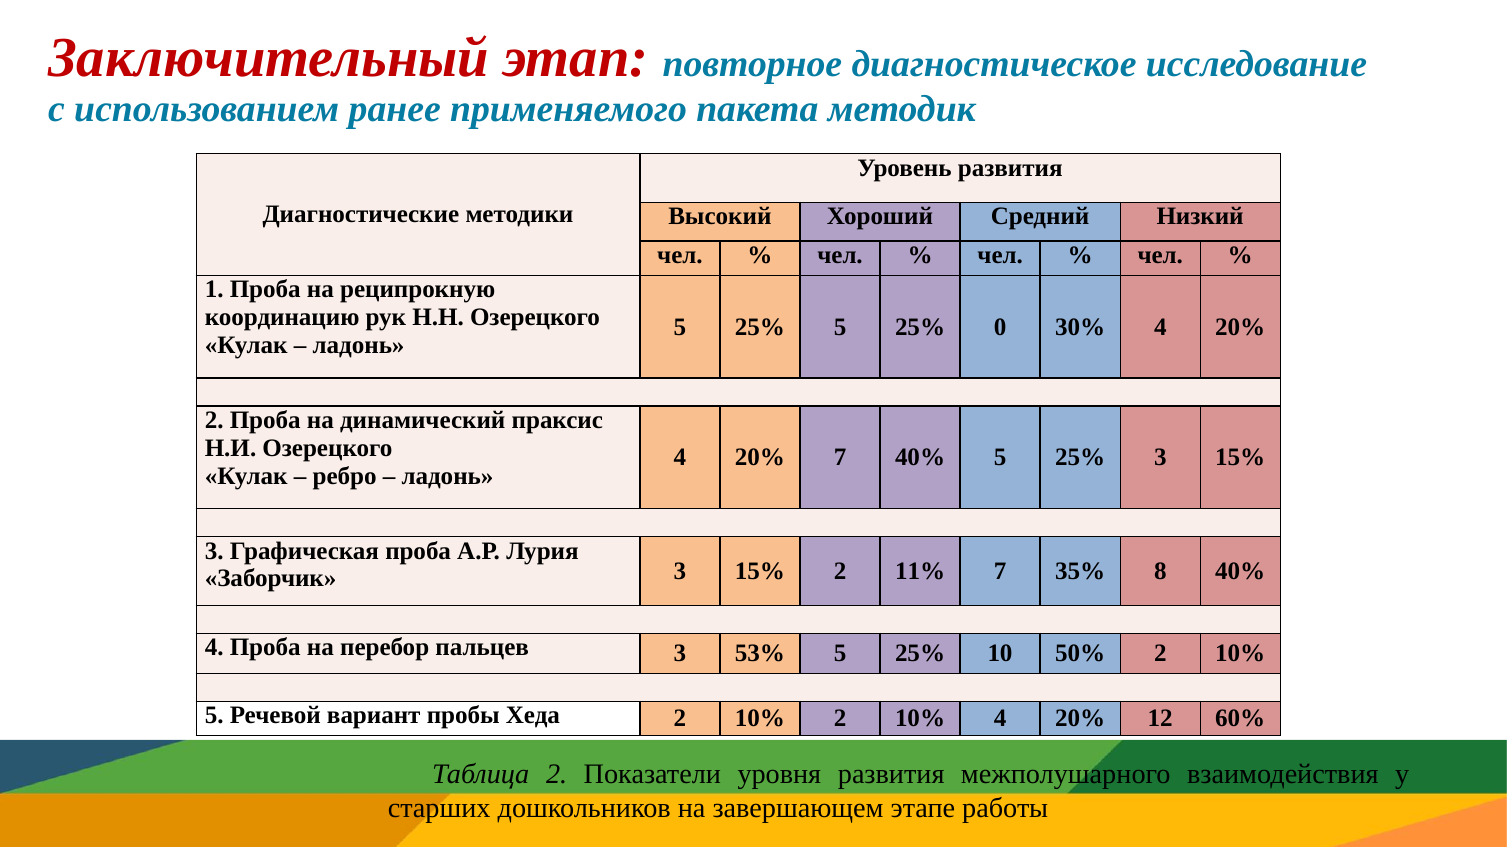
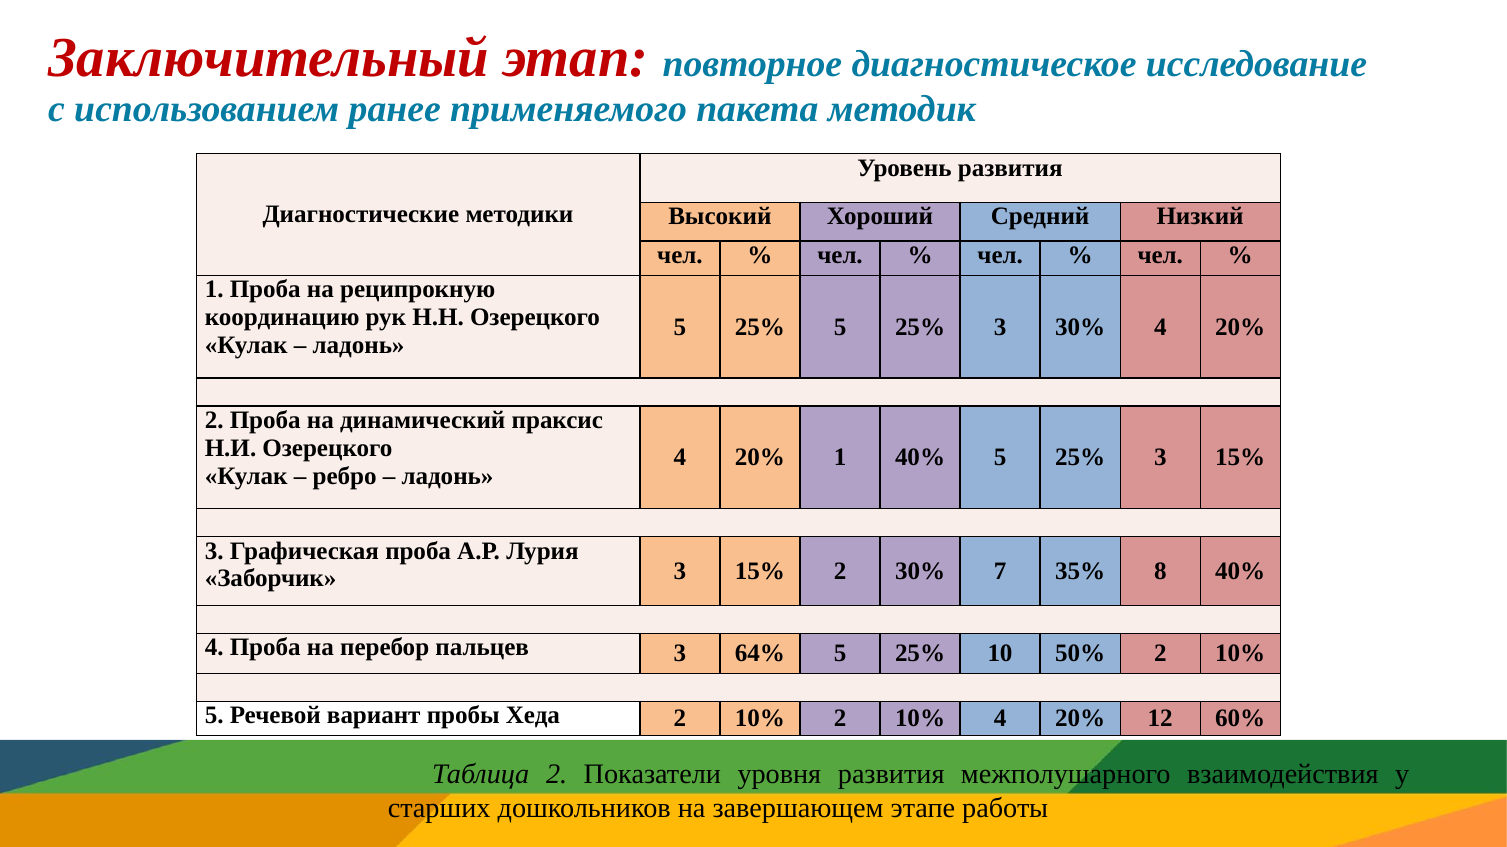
25% 5 25% 0: 0 -> 3 (1000, 327)
20% 7: 7 -> 1 (840, 458)
2 11%: 11% -> 30% (920, 572)
53%: 53% -> 64% (760, 654)
